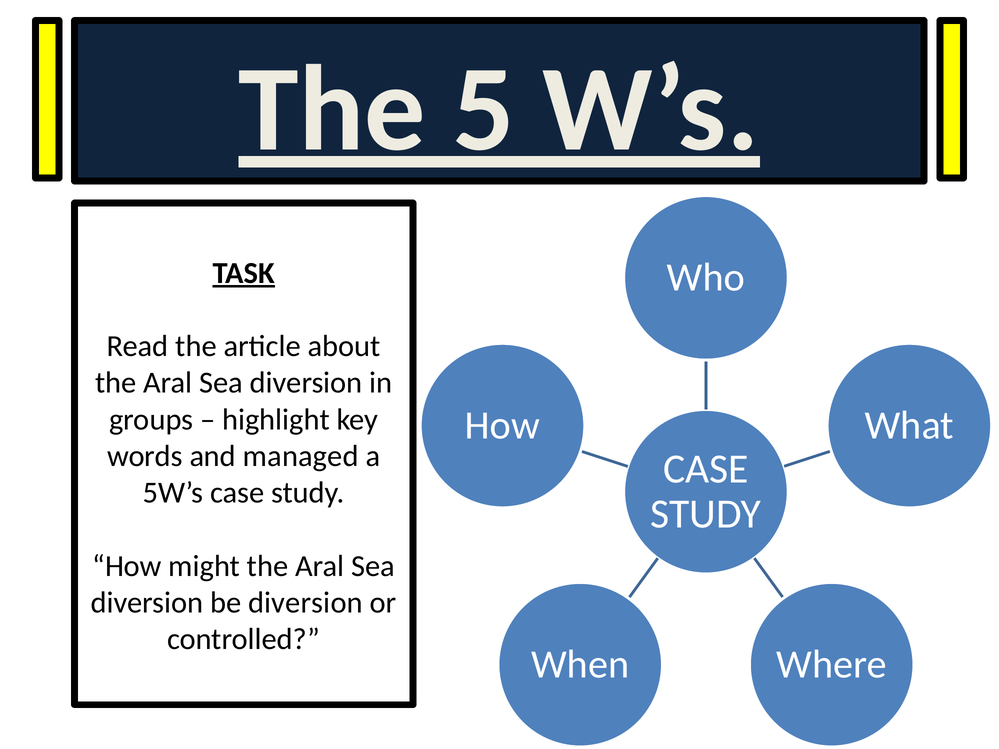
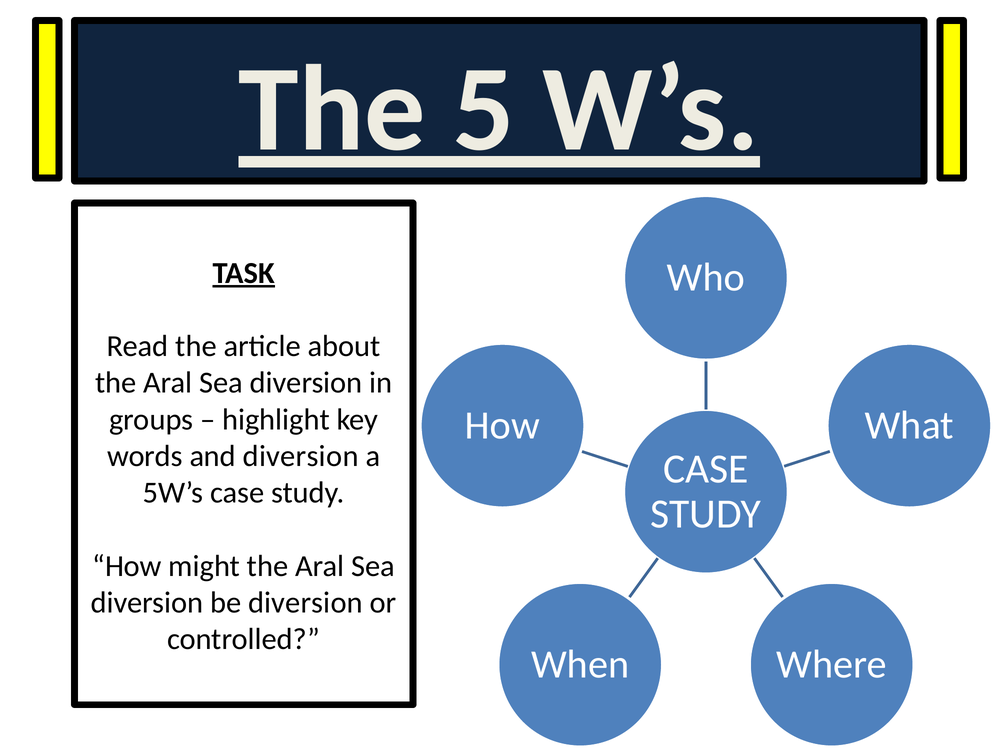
and managed: managed -> diversion (301, 456)
